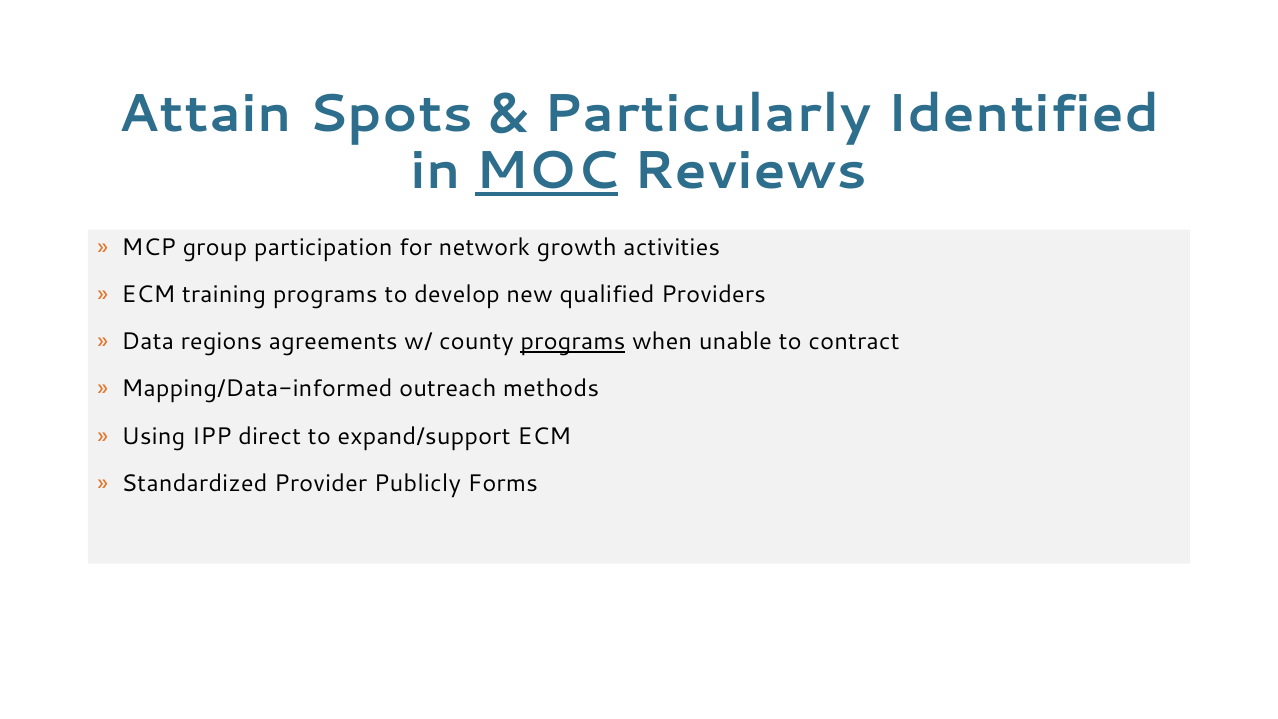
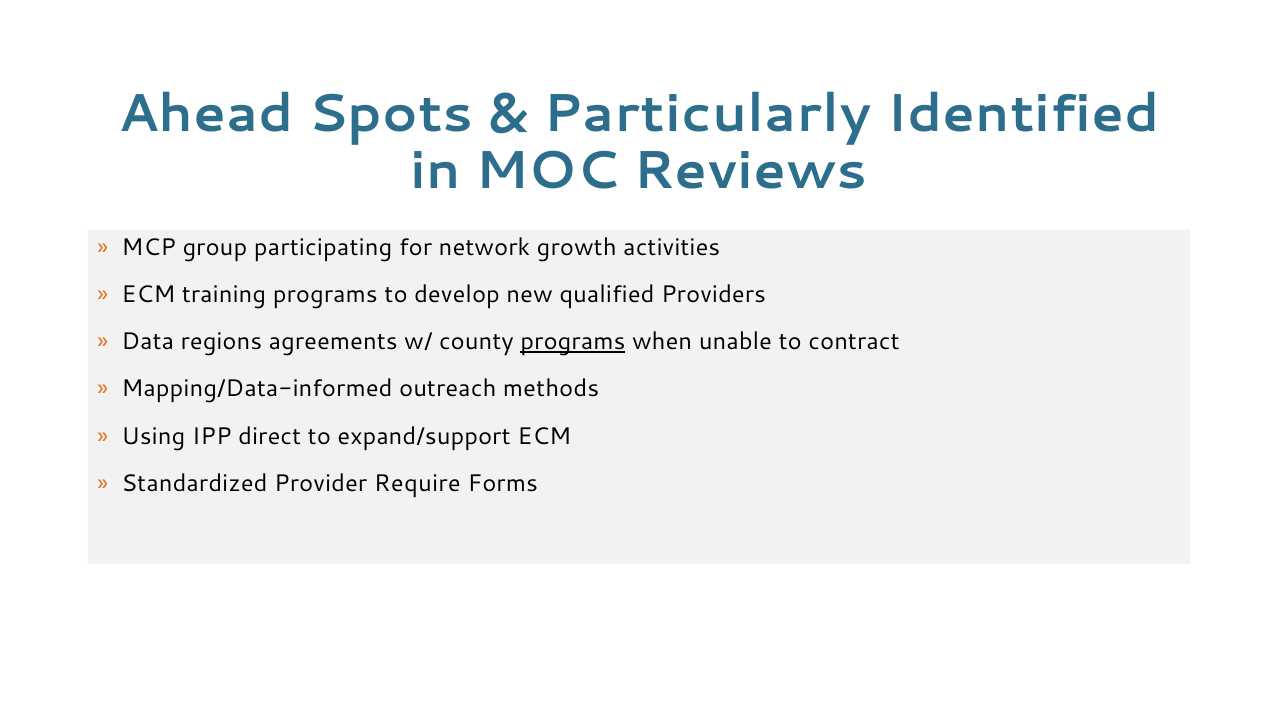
Attain: Attain -> Ahead (206, 113)
MOC underline: present -> none (547, 171)
participation: participation -> participating (323, 247)
Publicly: Publicly -> Require (417, 483)
